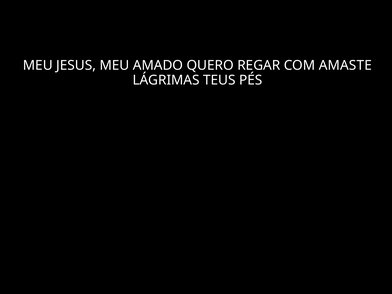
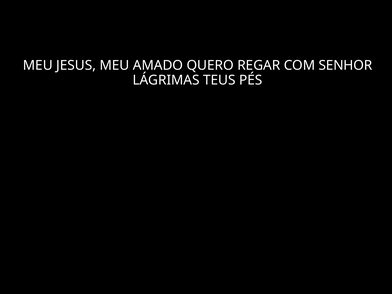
AMASTE: AMASTE -> SENHOR (345, 65)
